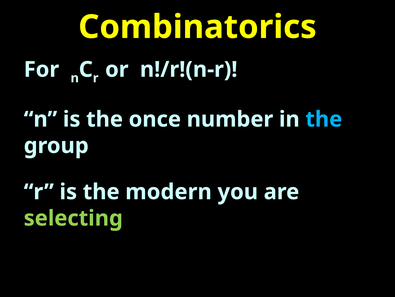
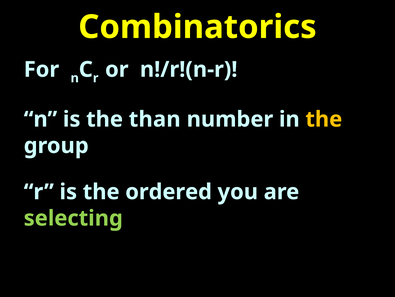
once: once -> than (155, 119)
the colour: light blue -> yellow (324, 119)
modern: modern -> ordered (169, 191)
